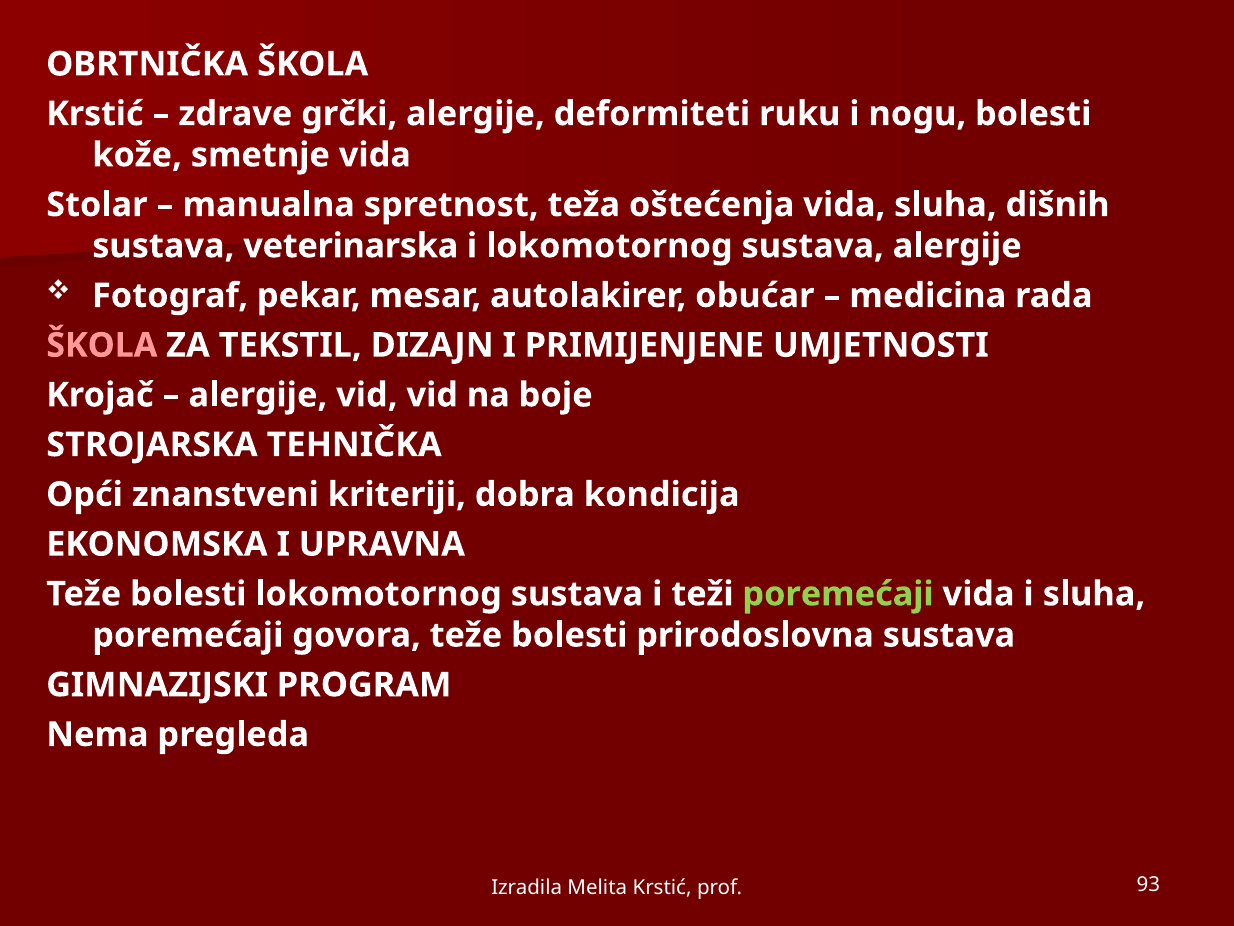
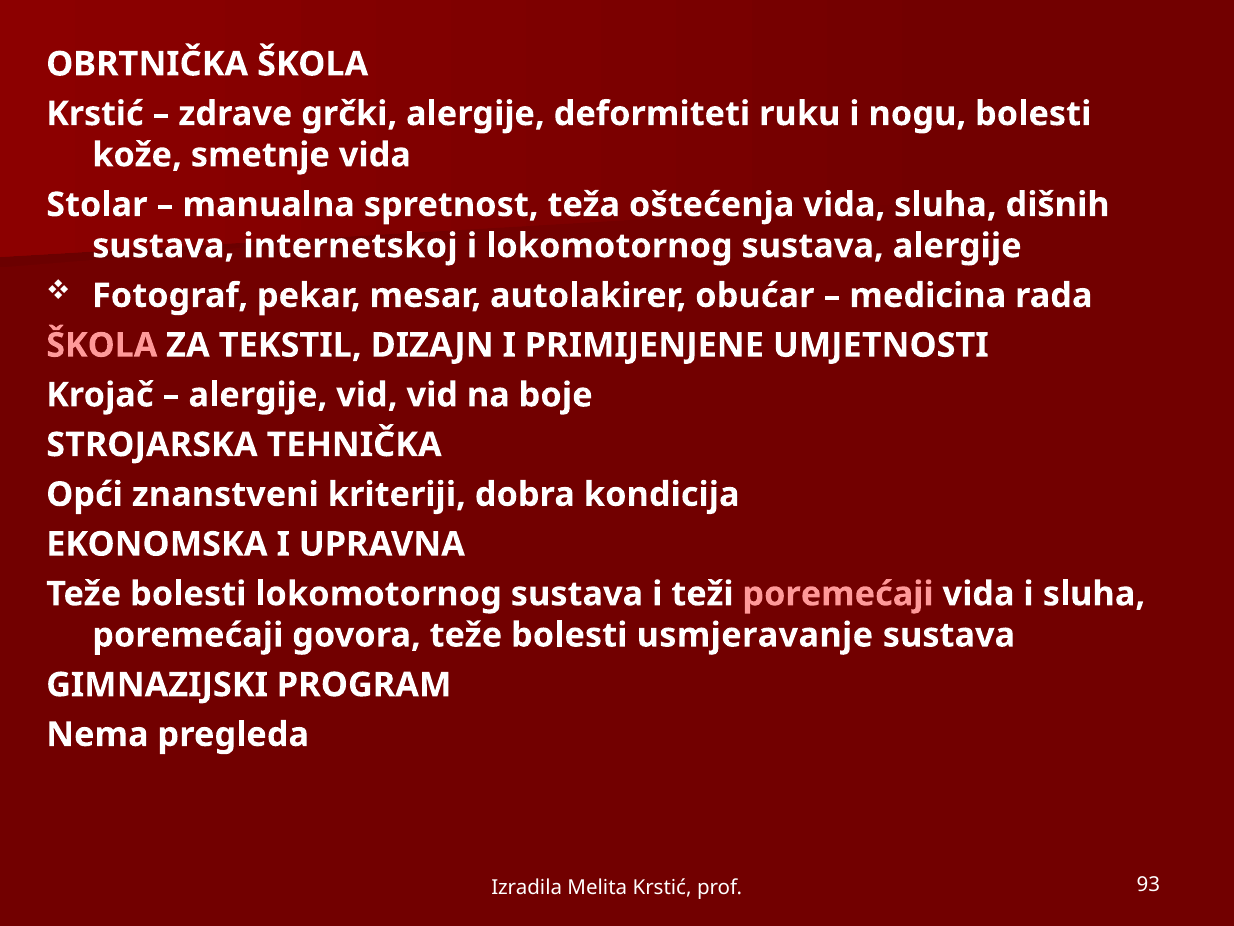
veterinarska: veterinarska -> internetskoj (350, 246)
poremećaji colour: light green -> pink (838, 594)
prirodoslovna: prirodoslovna -> usmjeravanje (755, 635)
